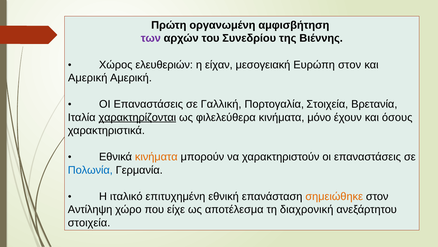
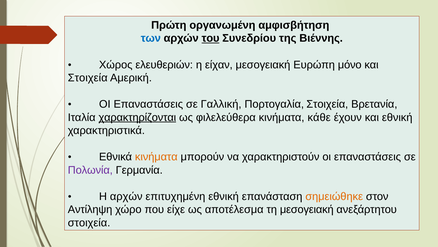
των colour: purple -> blue (151, 38)
του underline: none -> present (211, 38)
Ευρώπη στον: στον -> μόνο (350, 65)
Αμερική: Αμερική -> Στοιχεία (88, 78)
μόνο: μόνο -> κάθε (319, 117)
και όσους: όσους -> εθνική (397, 117)
Πολωνία colour: blue -> purple (90, 170)
Η ιταλικό: ιταλικό -> αρχών (126, 196)
τη διαχρονική: διαχρονική -> μεσογειακή (307, 209)
